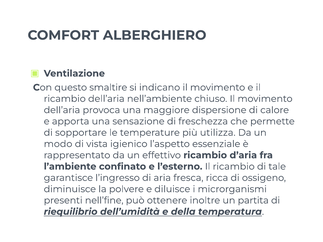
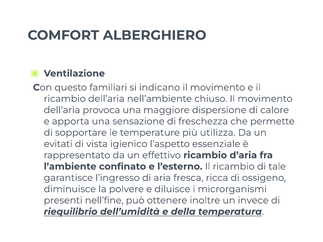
smaltire: smaltire -> familiari (108, 88)
modo: modo -> evitati (58, 144)
partita: partita -> invece (253, 201)
